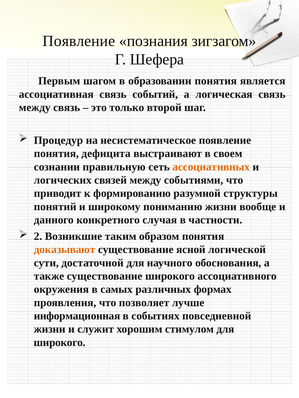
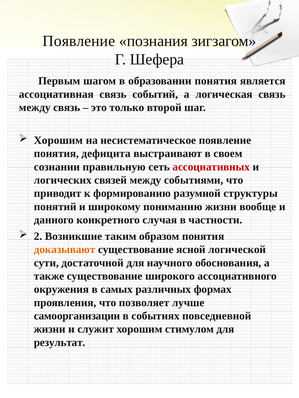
Процедур: Процедур -> Хорошим (58, 140)
ассоциативных colour: orange -> red (211, 167)
информационная: информационная -> самоорганизации (77, 316)
широкого: широкого -> результат (60, 343)
